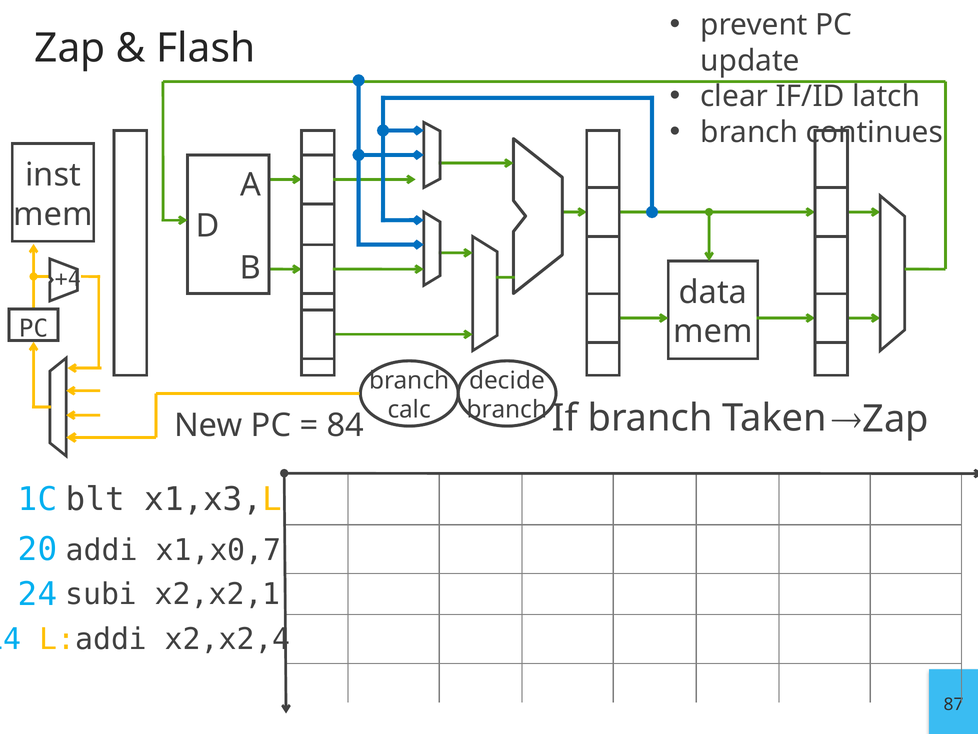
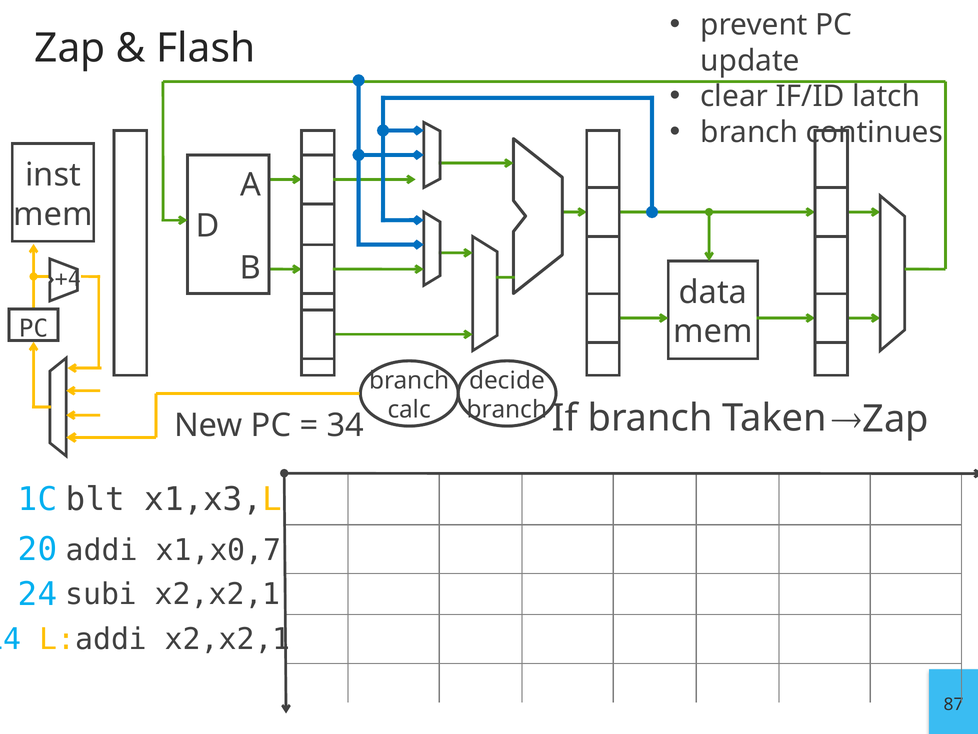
84: 84 -> 34 (345, 425)
L:addi x2,x2,4: x2,x2,4 -> x2,x2,1 (228, 639)
